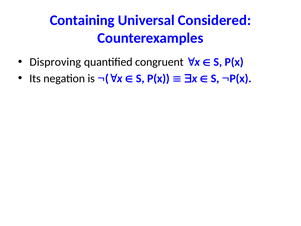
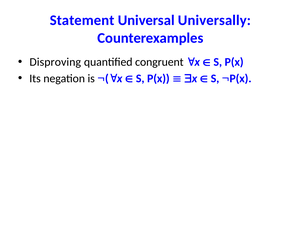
Containing: Containing -> Statement (82, 20)
Considered: Considered -> Universally (214, 20)
